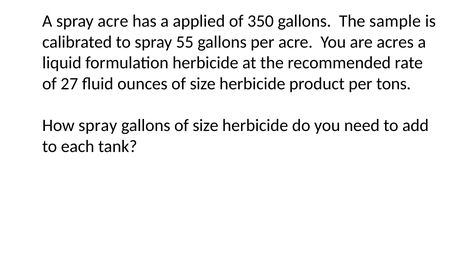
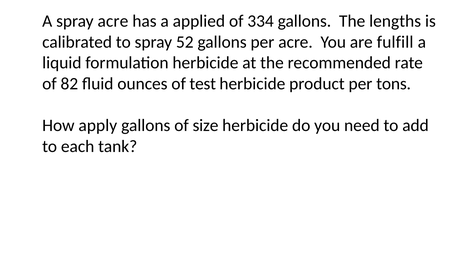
350: 350 -> 334 (261, 21)
sample: sample -> lengths (395, 21)
55: 55 -> 52 (185, 42)
acres: acres -> fulfill (395, 42)
27: 27 -> 82 (69, 84)
ounces of size: size -> test (203, 84)
How spray: spray -> apply (98, 125)
